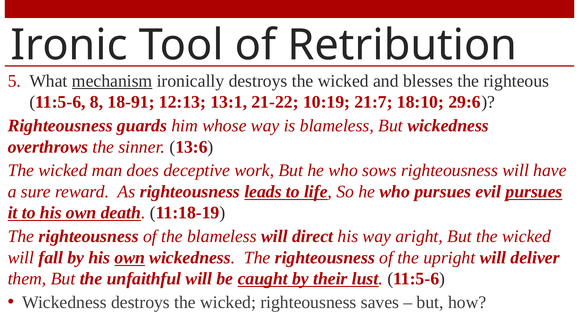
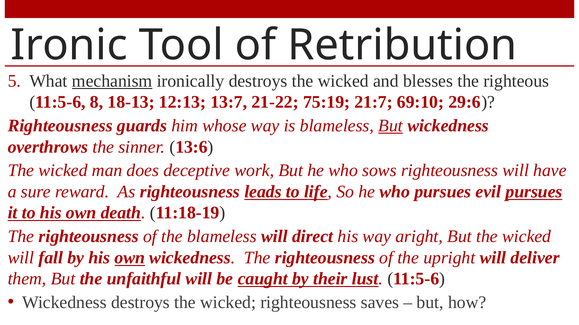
18-91: 18-91 -> 18-13 (131, 102)
13:1: 13:1 -> 13:7 (229, 102)
10:19: 10:19 -> 75:19 (327, 102)
18:10: 18:10 -> 69:10 (421, 102)
But underline: none -> present (391, 126)
